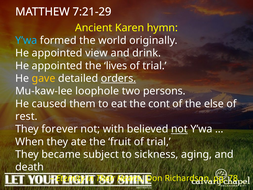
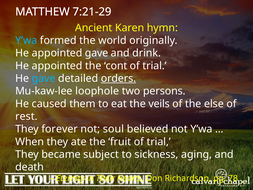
appointed view: view -> gave (97, 53)
lives: lives -> cont (116, 66)
gave colour: yellow -> light blue (44, 78)
cont: cont -> veils (159, 104)
with: with -> soul (113, 129)
not underline: present -> none (179, 129)
